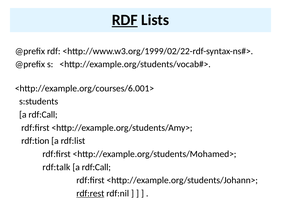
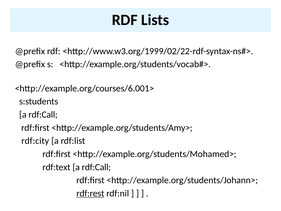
RDF underline: present -> none (125, 20)
rdf:tion: rdf:tion -> rdf:city (35, 141)
rdf:talk: rdf:talk -> rdf:text (56, 167)
